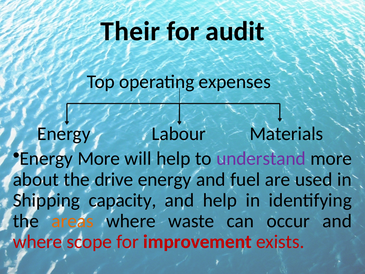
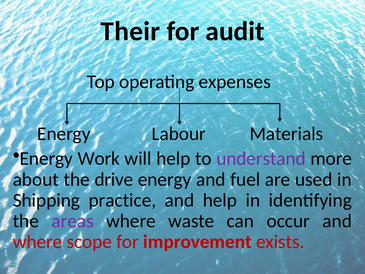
Energy More: More -> Work (99, 158)
capacity: capacity -> practice (122, 200)
areas colour: orange -> purple (73, 221)
